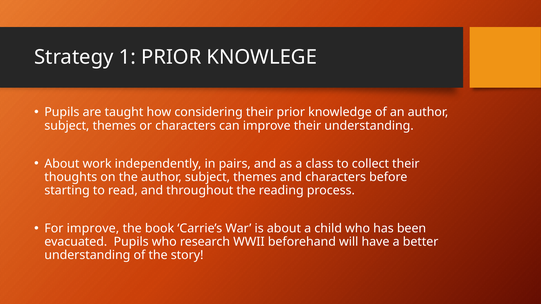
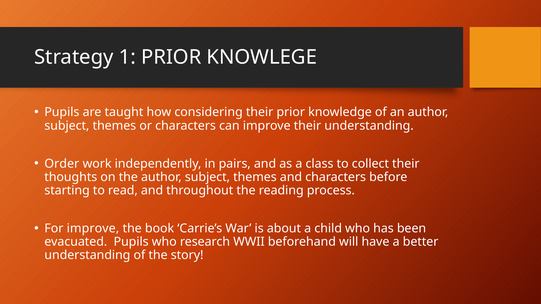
About: About -> Order (62, 164)
